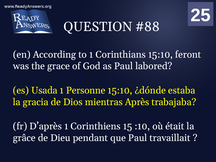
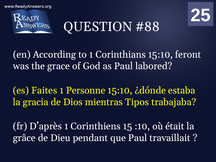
Usada: Usada -> Faites (44, 90)
Après: Après -> Tipos (137, 102)
